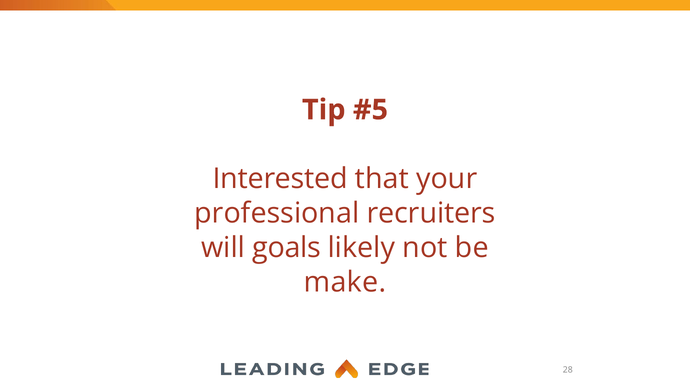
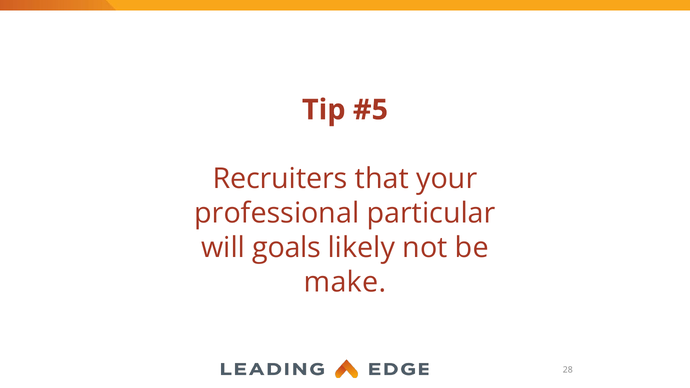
Interested: Interested -> Recruiters (280, 179)
recruiters: recruiters -> particular (431, 213)
